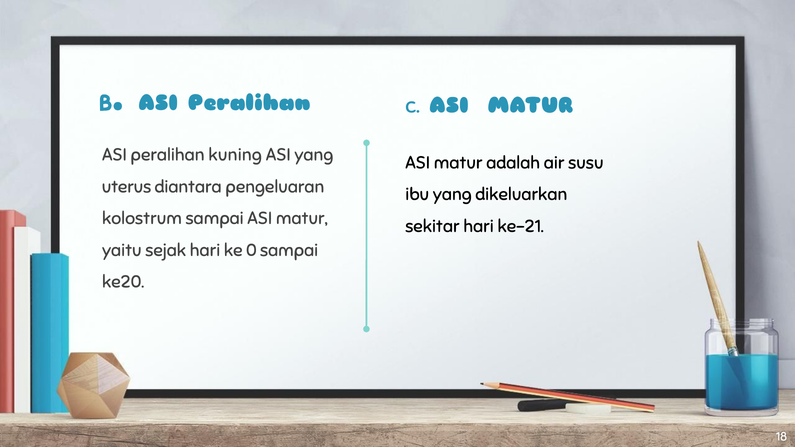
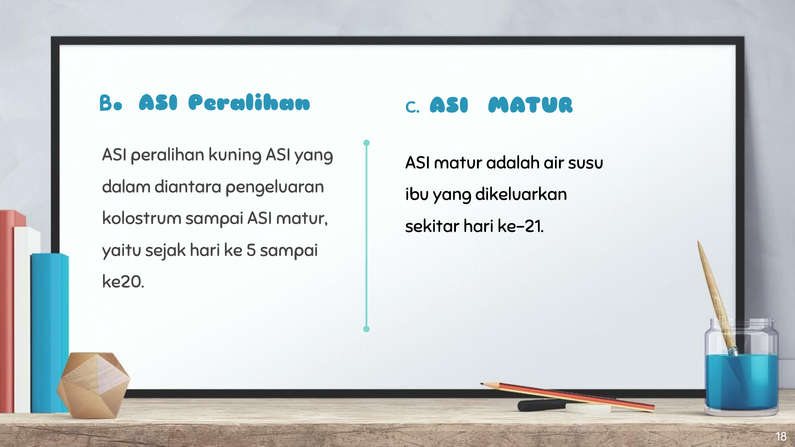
uterus: uterus -> dalam (127, 187)
0: 0 -> 5 (251, 250)
